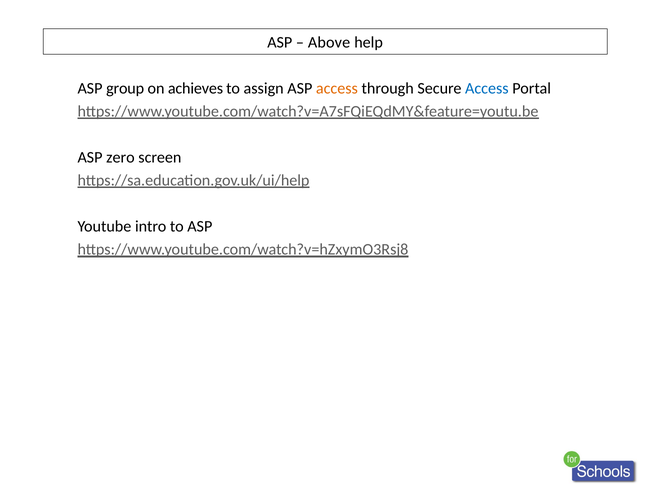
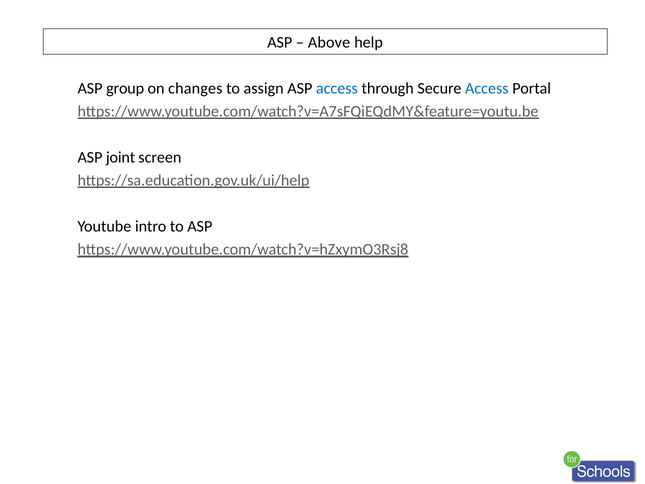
achieves: achieves -> changes (195, 88)
access colour: orange -> blue (337, 88)
zero: zero -> joint (121, 157)
